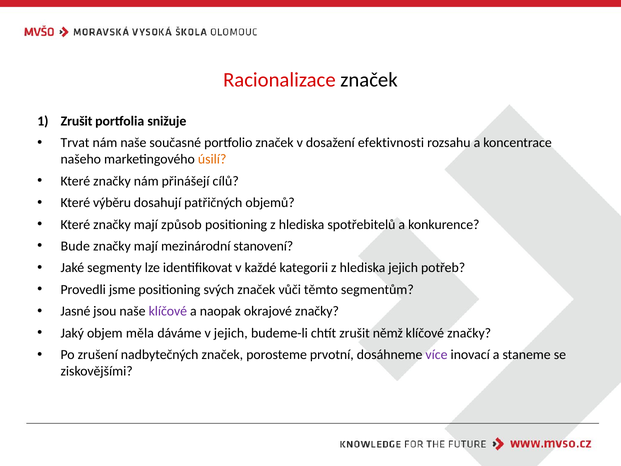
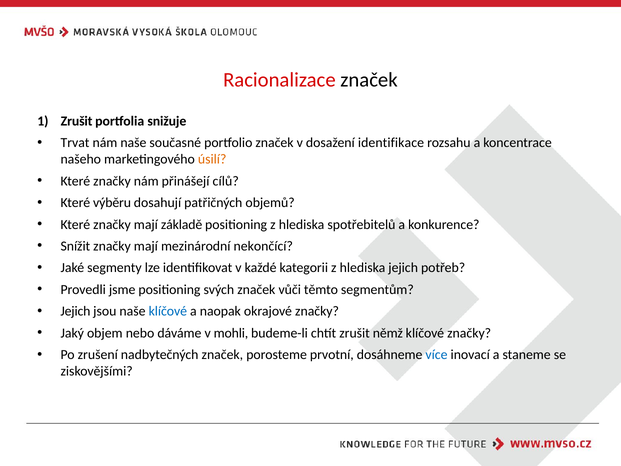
efektivnosti: efektivnosti -> identifikace (391, 143)
způsob: způsob -> základě (182, 224)
Bude: Bude -> Snížit (75, 246)
stanovení: stanovení -> nekončící (263, 246)
Jasné: Jasné -> Jejich (75, 311)
klíčové colour: purple -> blue (168, 311)
měla: měla -> nebo (140, 333)
v jejich: jejich -> mohli (231, 333)
více colour: purple -> blue (436, 355)
